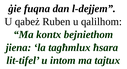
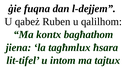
bejniethom: bejniethom -> bagħathom (89, 34)
